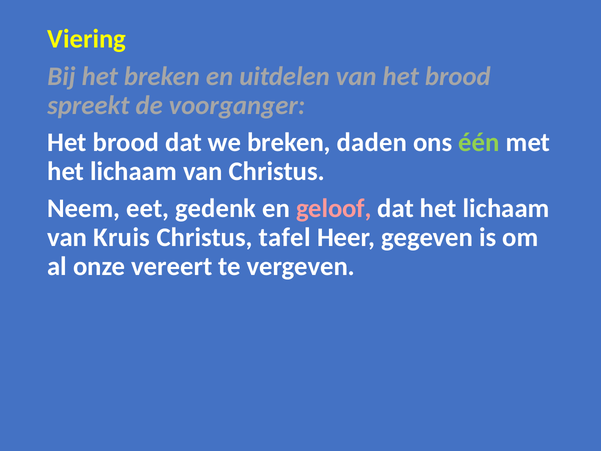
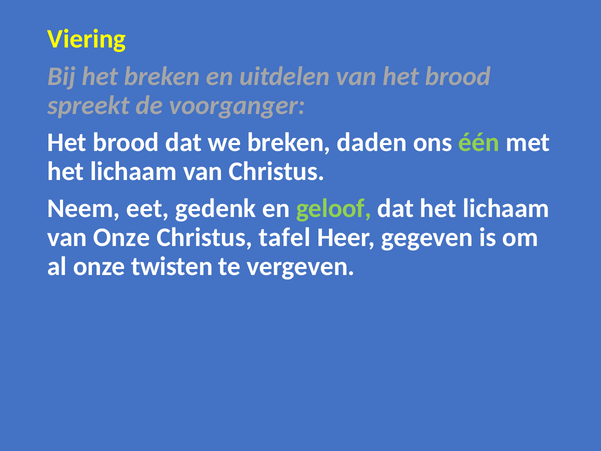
geloof colour: pink -> light green (334, 209)
van Kruis: Kruis -> Onze (122, 237)
vereert: vereert -> twisten (172, 266)
